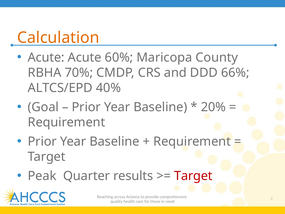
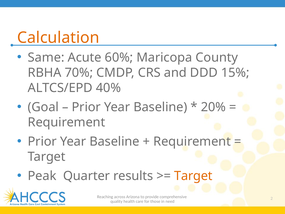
Acute: Acute -> Same (46, 57)
66%: 66% -> 15% (235, 73)
Target colour: red -> orange (193, 176)
